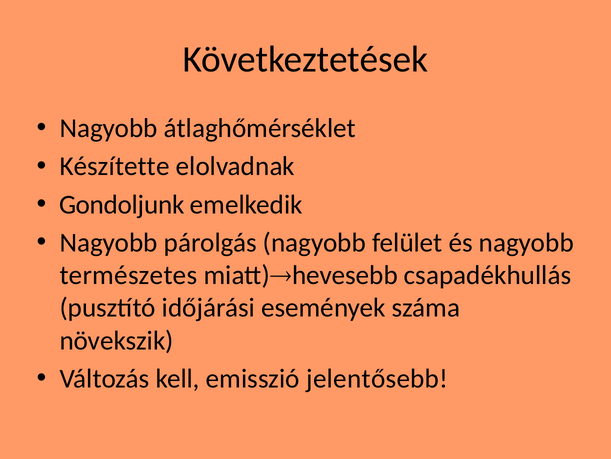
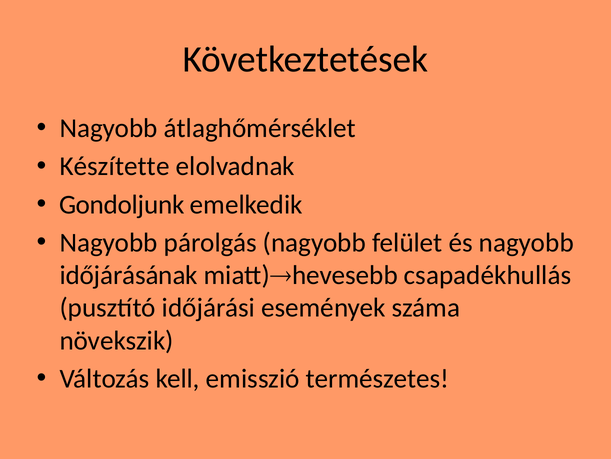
természetes: természetes -> időjárásának (129, 275)
jelentősebb: jelentősebb -> természetes (377, 378)
